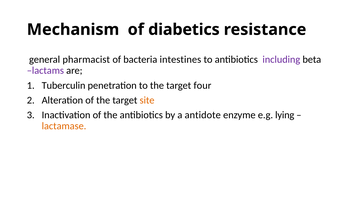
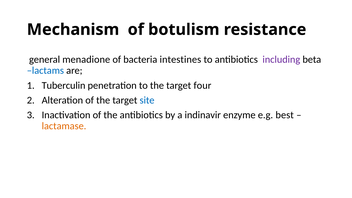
diabetics: diabetics -> botulism (184, 30)
pharmacist: pharmacist -> menadione (86, 60)
lactams colour: purple -> blue (45, 71)
site colour: orange -> blue (147, 100)
antidote: antidote -> indinavir (203, 115)
lying: lying -> best (285, 115)
